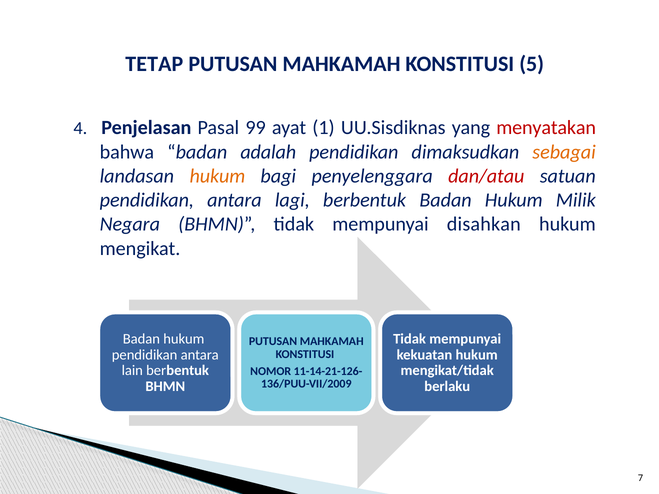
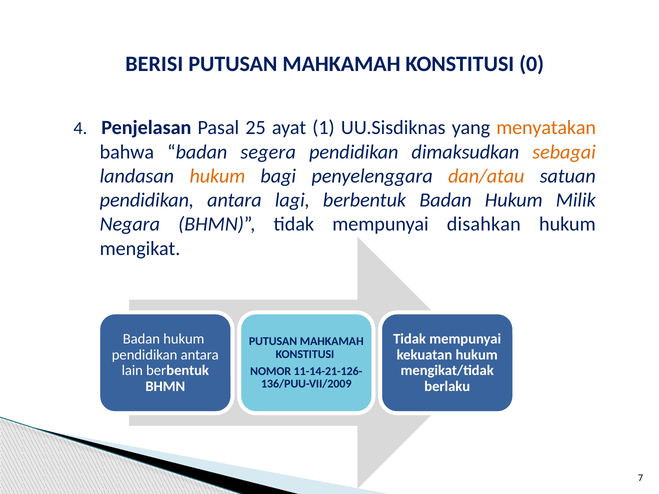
TETAP: TETAP -> BERISI (154, 64)
5: 5 -> 0 (532, 64)
99: 99 -> 25 (256, 128)
menyatakan colour: red -> orange (546, 128)
adalah: adalah -> segera (268, 152)
dan/atau colour: red -> orange (486, 176)
